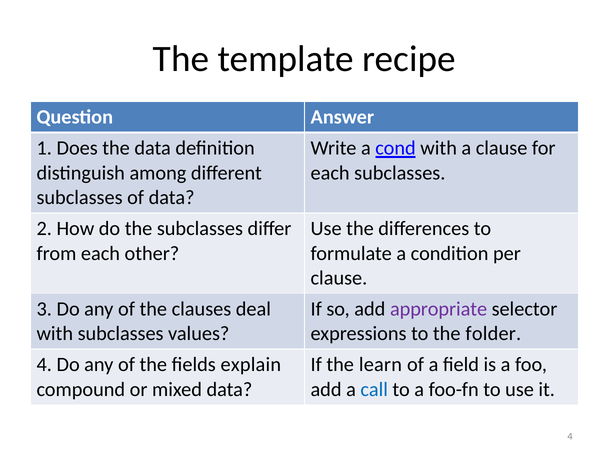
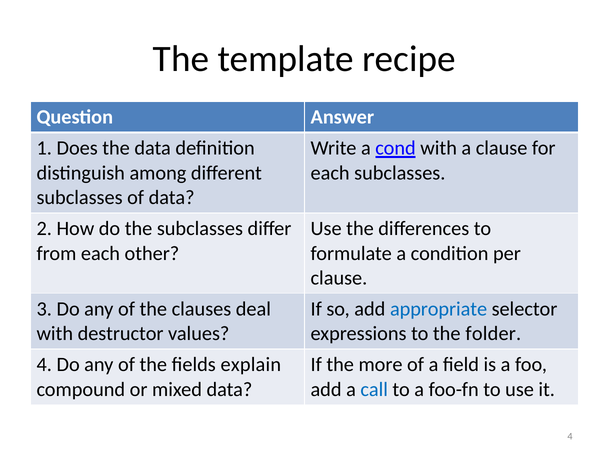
appropriate colour: purple -> blue (439, 309)
with subclasses: subclasses -> destructor (121, 334)
learn: learn -> more (381, 364)
